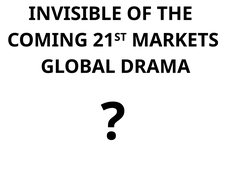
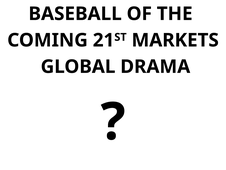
INVISIBLE: INVISIBLE -> BASEBALL (75, 14)
